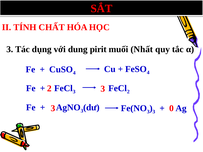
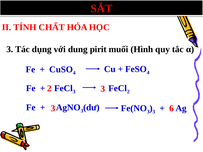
Nhất: Nhất -> Hình (142, 49)
0: 0 -> 6 (171, 108)
